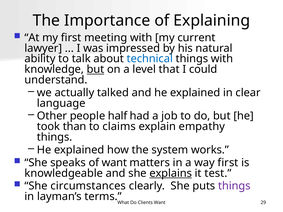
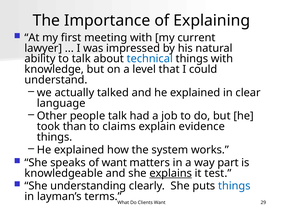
but underline: present -> none (96, 69)
people half: half -> talk (117, 116)
empathy: empathy -> evidence (202, 127)
way first: first -> part (228, 163)
circumstances: circumstances -> understanding (88, 186)
things colour: purple -> blue (234, 186)
